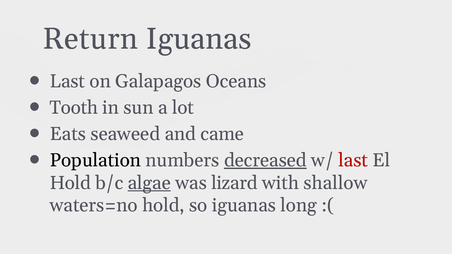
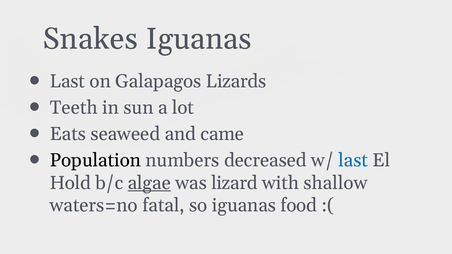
Return: Return -> Snakes (90, 39)
Oceans: Oceans -> Lizards (236, 81)
Tooth: Tooth -> Teeth (74, 108)
decreased underline: present -> none (265, 160)
last colour: red -> blue (353, 160)
waters=no hold: hold -> fatal (163, 206)
long: long -> food (299, 206)
